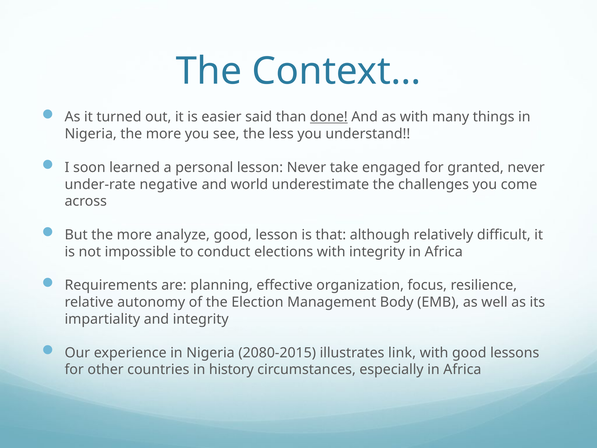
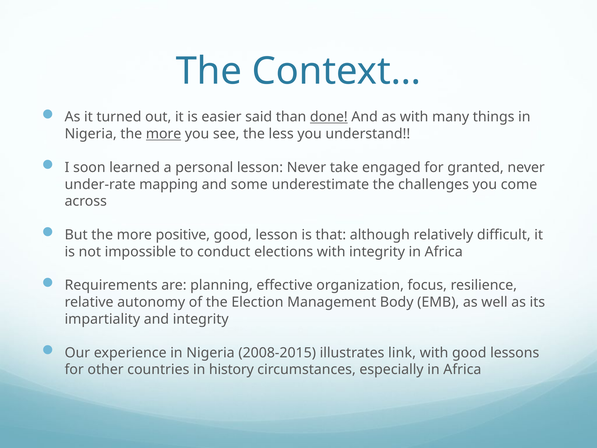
more underline: none -> present (164, 134)
negative: negative -> mapping (169, 184)
world: world -> some (249, 184)
analyze: analyze -> positive (183, 235)
2080-2015: 2080-2015 -> 2008-2015 (277, 353)
